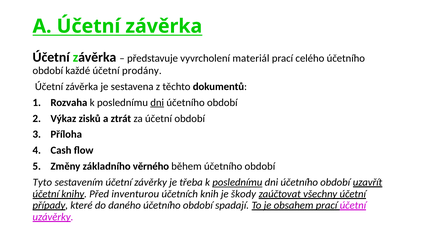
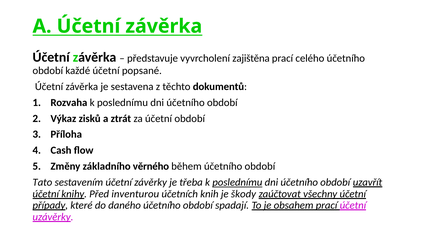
materiál: materiál -> zajištěna (251, 58)
prodány: prodány -> popsané (142, 71)
dni underline: present -> none (157, 103)
Tyto: Tyto -> Tato (42, 182)
